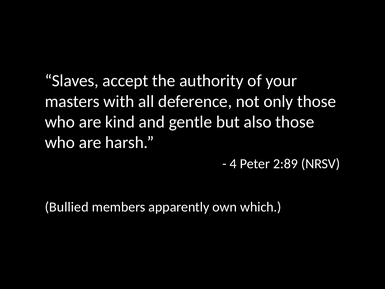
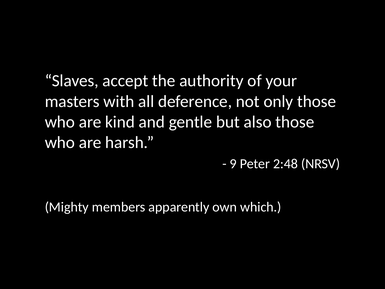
4: 4 -> 9 (233, 164)
2:89: 2:89 -> 2:48 (286, 164)
Bullied: Bullied -> Mighty (67, 207)
